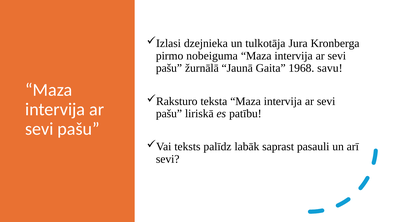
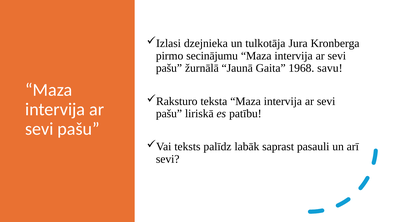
nobeiguma: nobeiguma -> secinājumu (212, 56)
